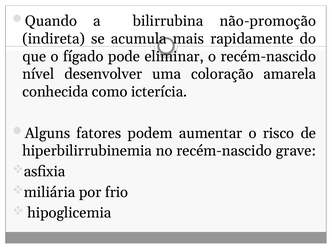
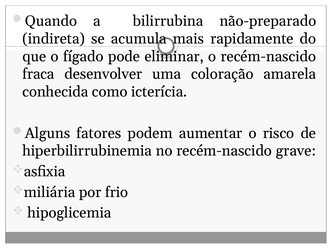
não-promoção: não-promoção -> não-preparado (268, 21)
nível: nível -> fraca (38, 74)
